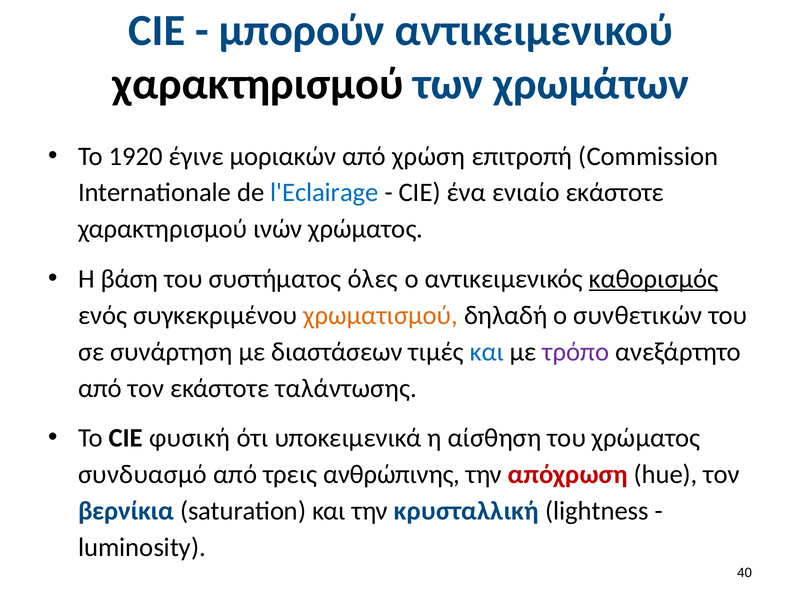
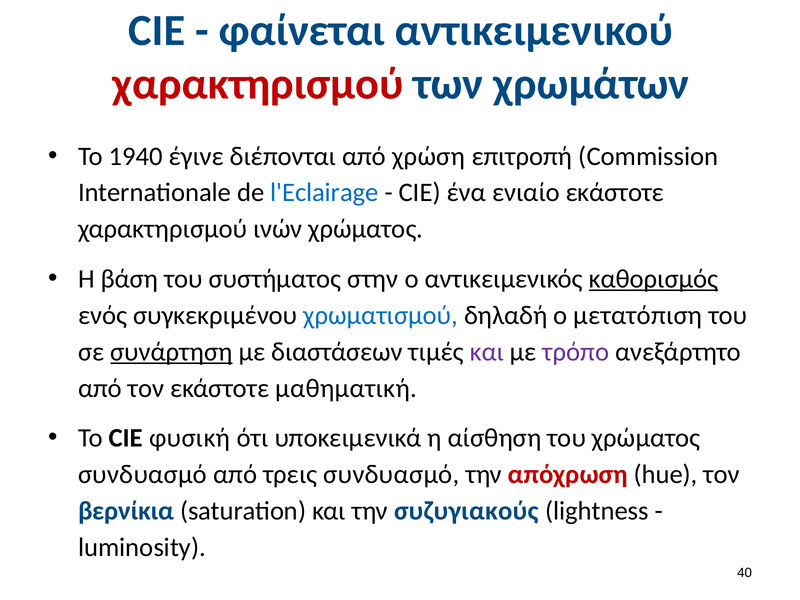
μπορούν: μπορούν -> φαίνεται (302, 31)
χαρακτηρισμού colour: black -> red (258, 84)
1920: 1920 -> 1940 (136, 156)
μοριακών: μοριακών -> διέπονται (283, 156)
όλες: όλες -> στην (373, 279)
χρωματισμού colour: orange -> blue (381, 315)
συνθετικών: συνθετικών -> μετατόπιση (638, 315)
συνάρτηση underline: none -> present (171, 352)
και colour: blue -> purple (487, 352)
ταλάντωσης: ταλάντωσης -> μαθηματική (346, 388)
τρεις ανθρώπινης: ανθρώπινης -> συνδυασμό (391, 475)
κρυσταλλική: κρυσταλλική -> συζυγιακούς (466, 511)
